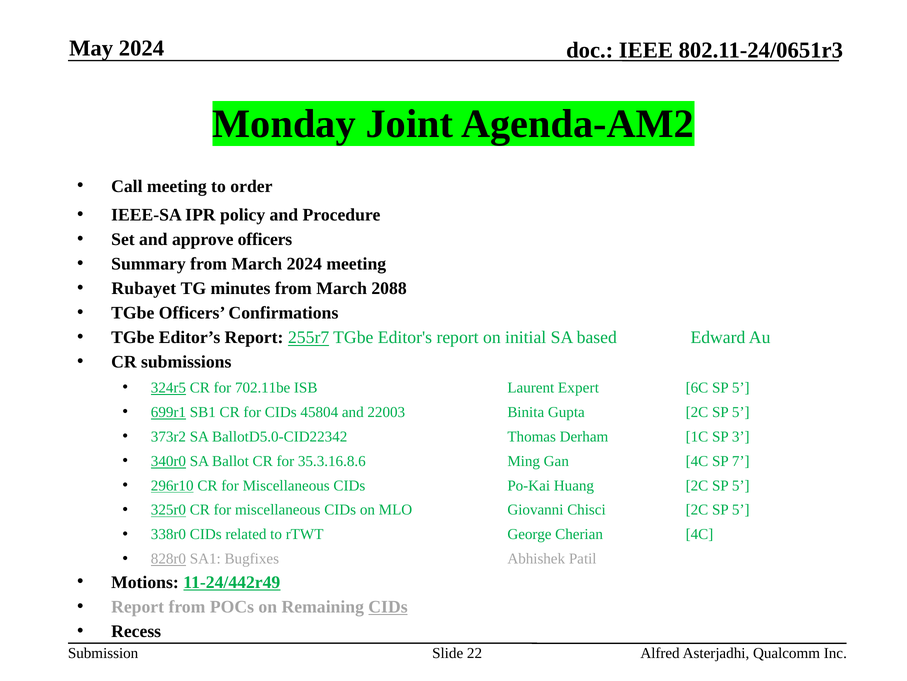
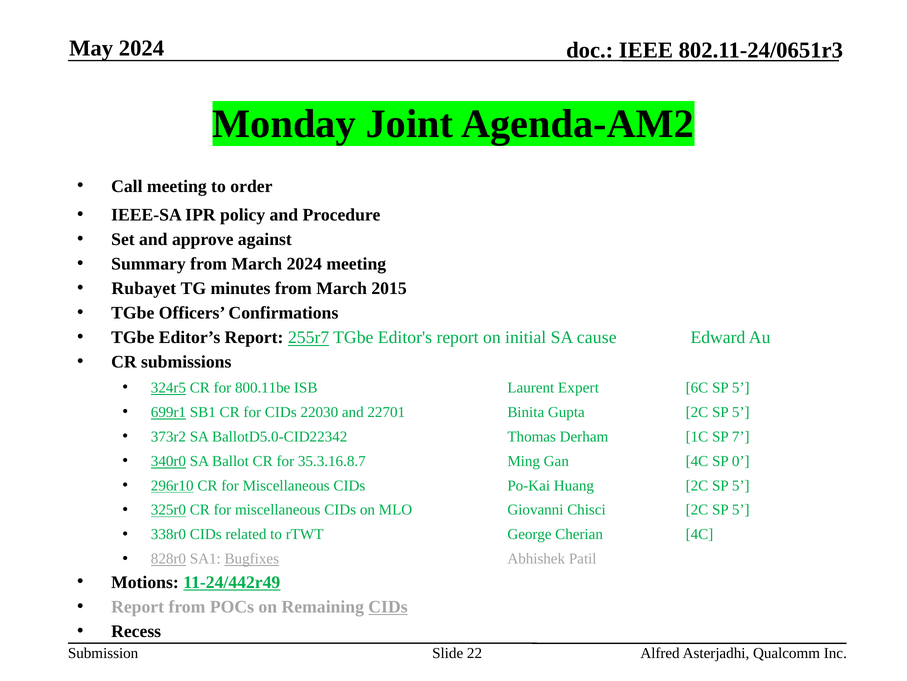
approve officers: officers -> against (265, 239)
2088: 2088 -> 2015 (389, 288)
based: based -> cause (597, 337)
702.11be: 702.11be -> 800.11be (263, 387)
45804: 45804 -> 22030 (319, 412)
22003: 22003 -> 22701 (386, 412)
3: 3 -> 7 (741, 436)
35.3.16.8.6: 35.3.16.8.6 -> 35.3.16.8.7 (332, 461)
7: 7 -> 0 (741, 461)
Bugfixes underline: none -> present (252, 558)
